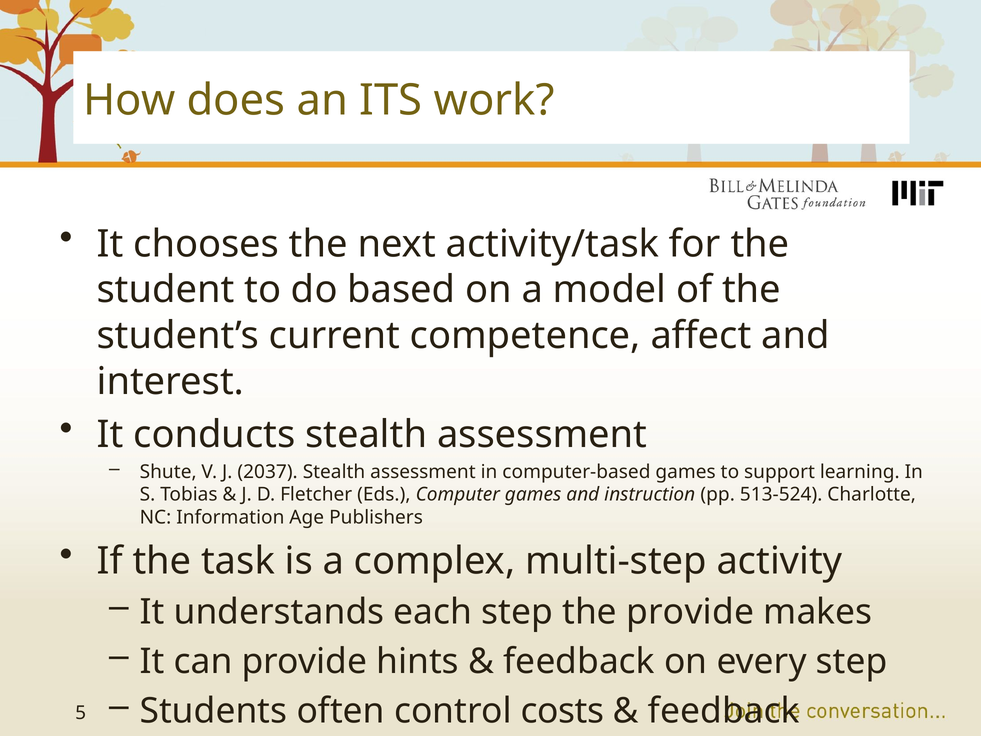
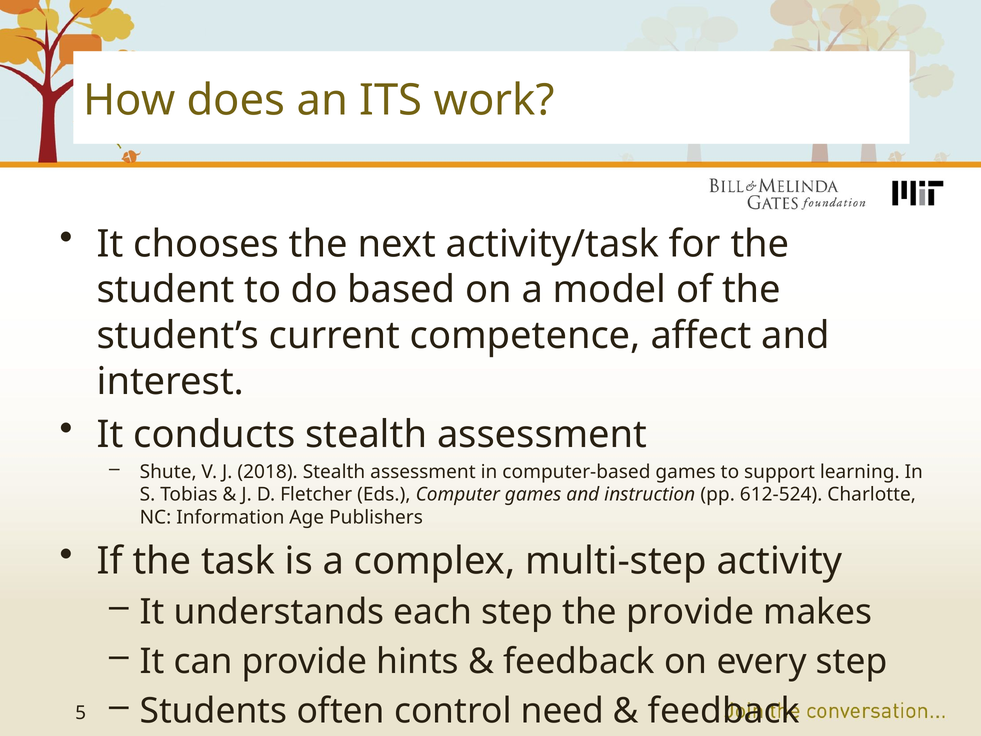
2037: 2037 -> 2018 (268, 472)
513-524: 513-524 -> 612-524 (781, 494)
costs: costs -> need (562, 711)
